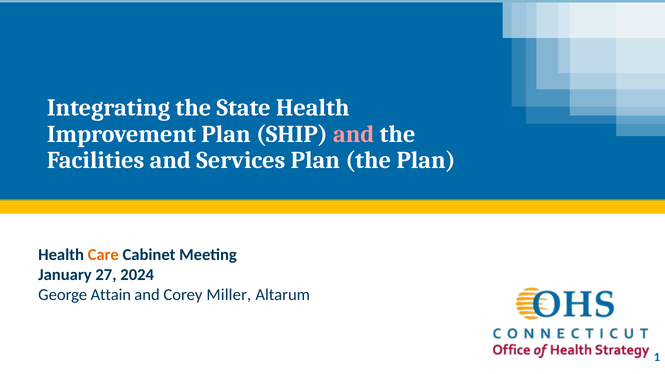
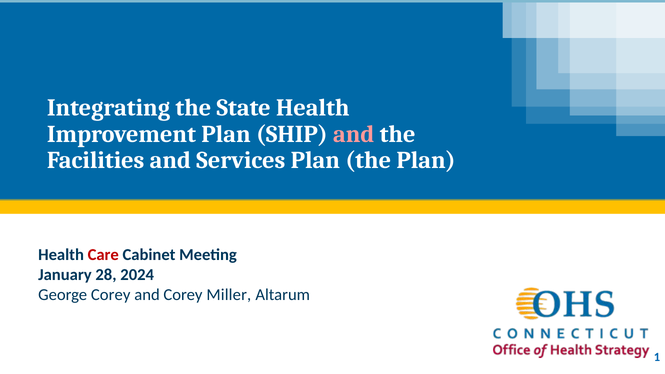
Care colour: orange -> red (103, 255)
27: 27 -> 28 (106, 275)
George Attain: Attain -> Corey (111, 295)
